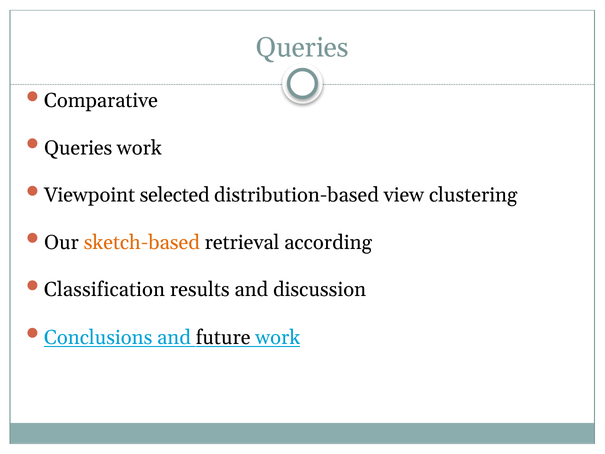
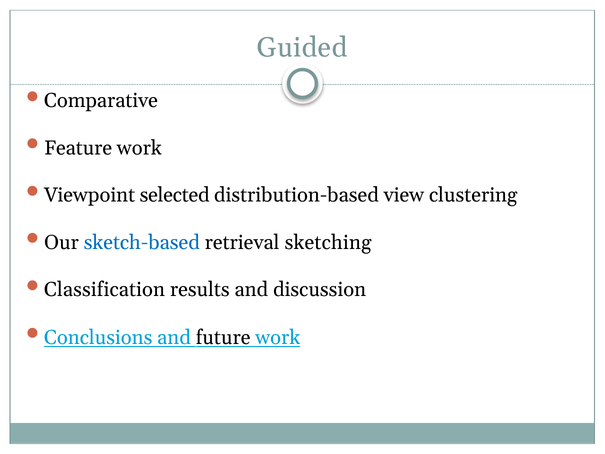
Queries: Queries -> Guided (302, 48)
Queries: Queries -> Feature (78, 148)
sketch-based colour: orange -> blue (142, 242)
according: according -> sketching (328, 242)
